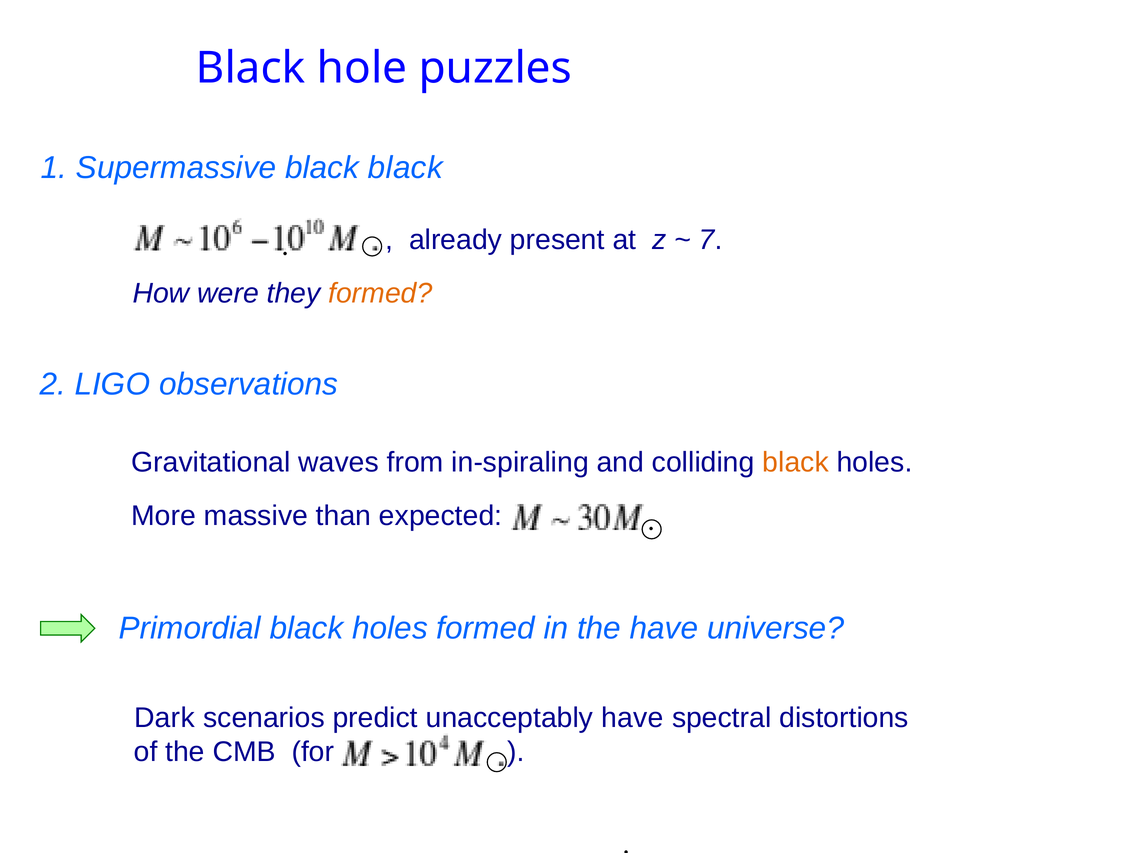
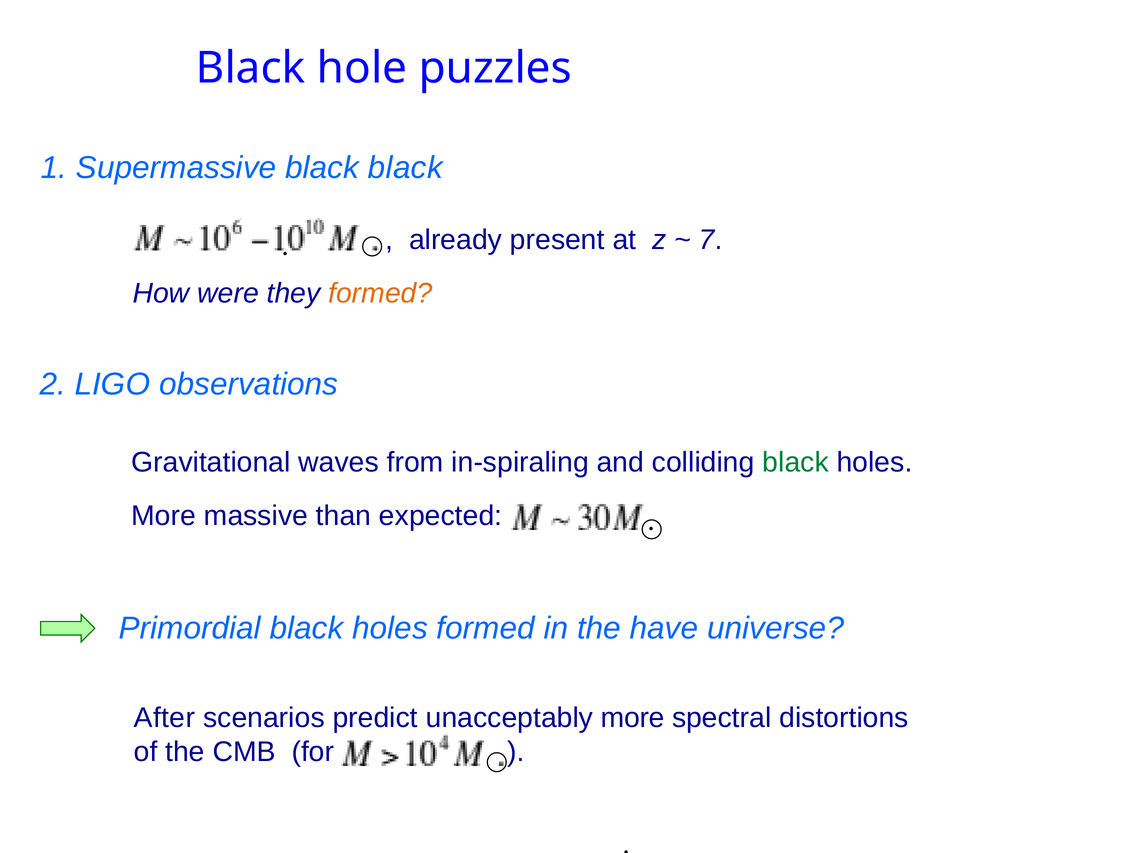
black colour: orange -> green (796, 462)
Dark: Dark -> After (164, 718)
have: have -> more (633, 718)
